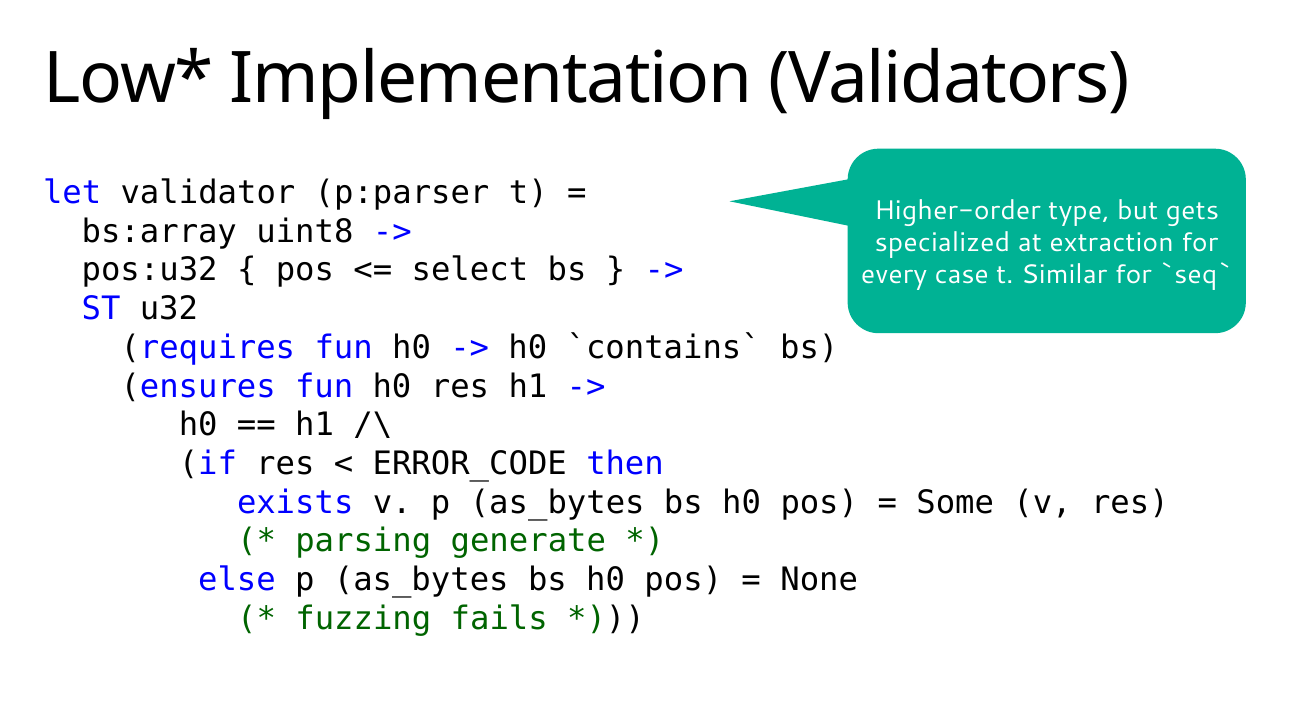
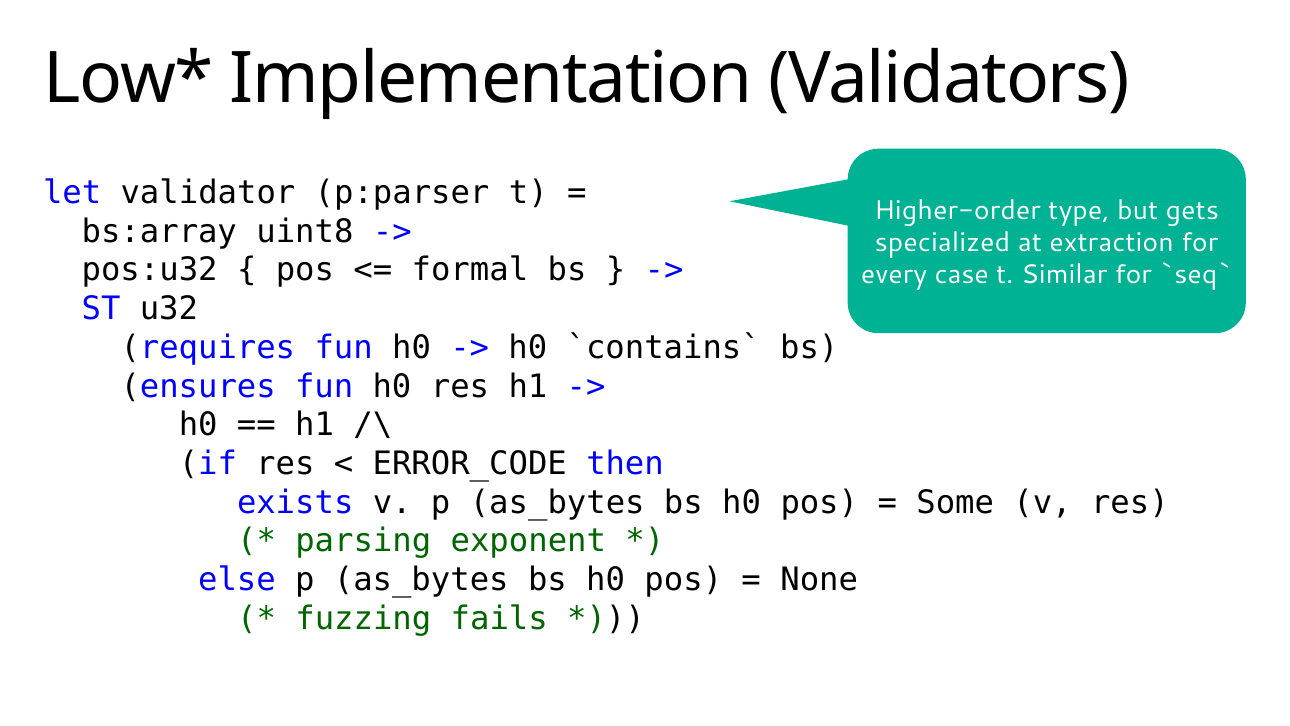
select: select -> formal (470, 270)
generate: generate -> exponent (528, 541)
